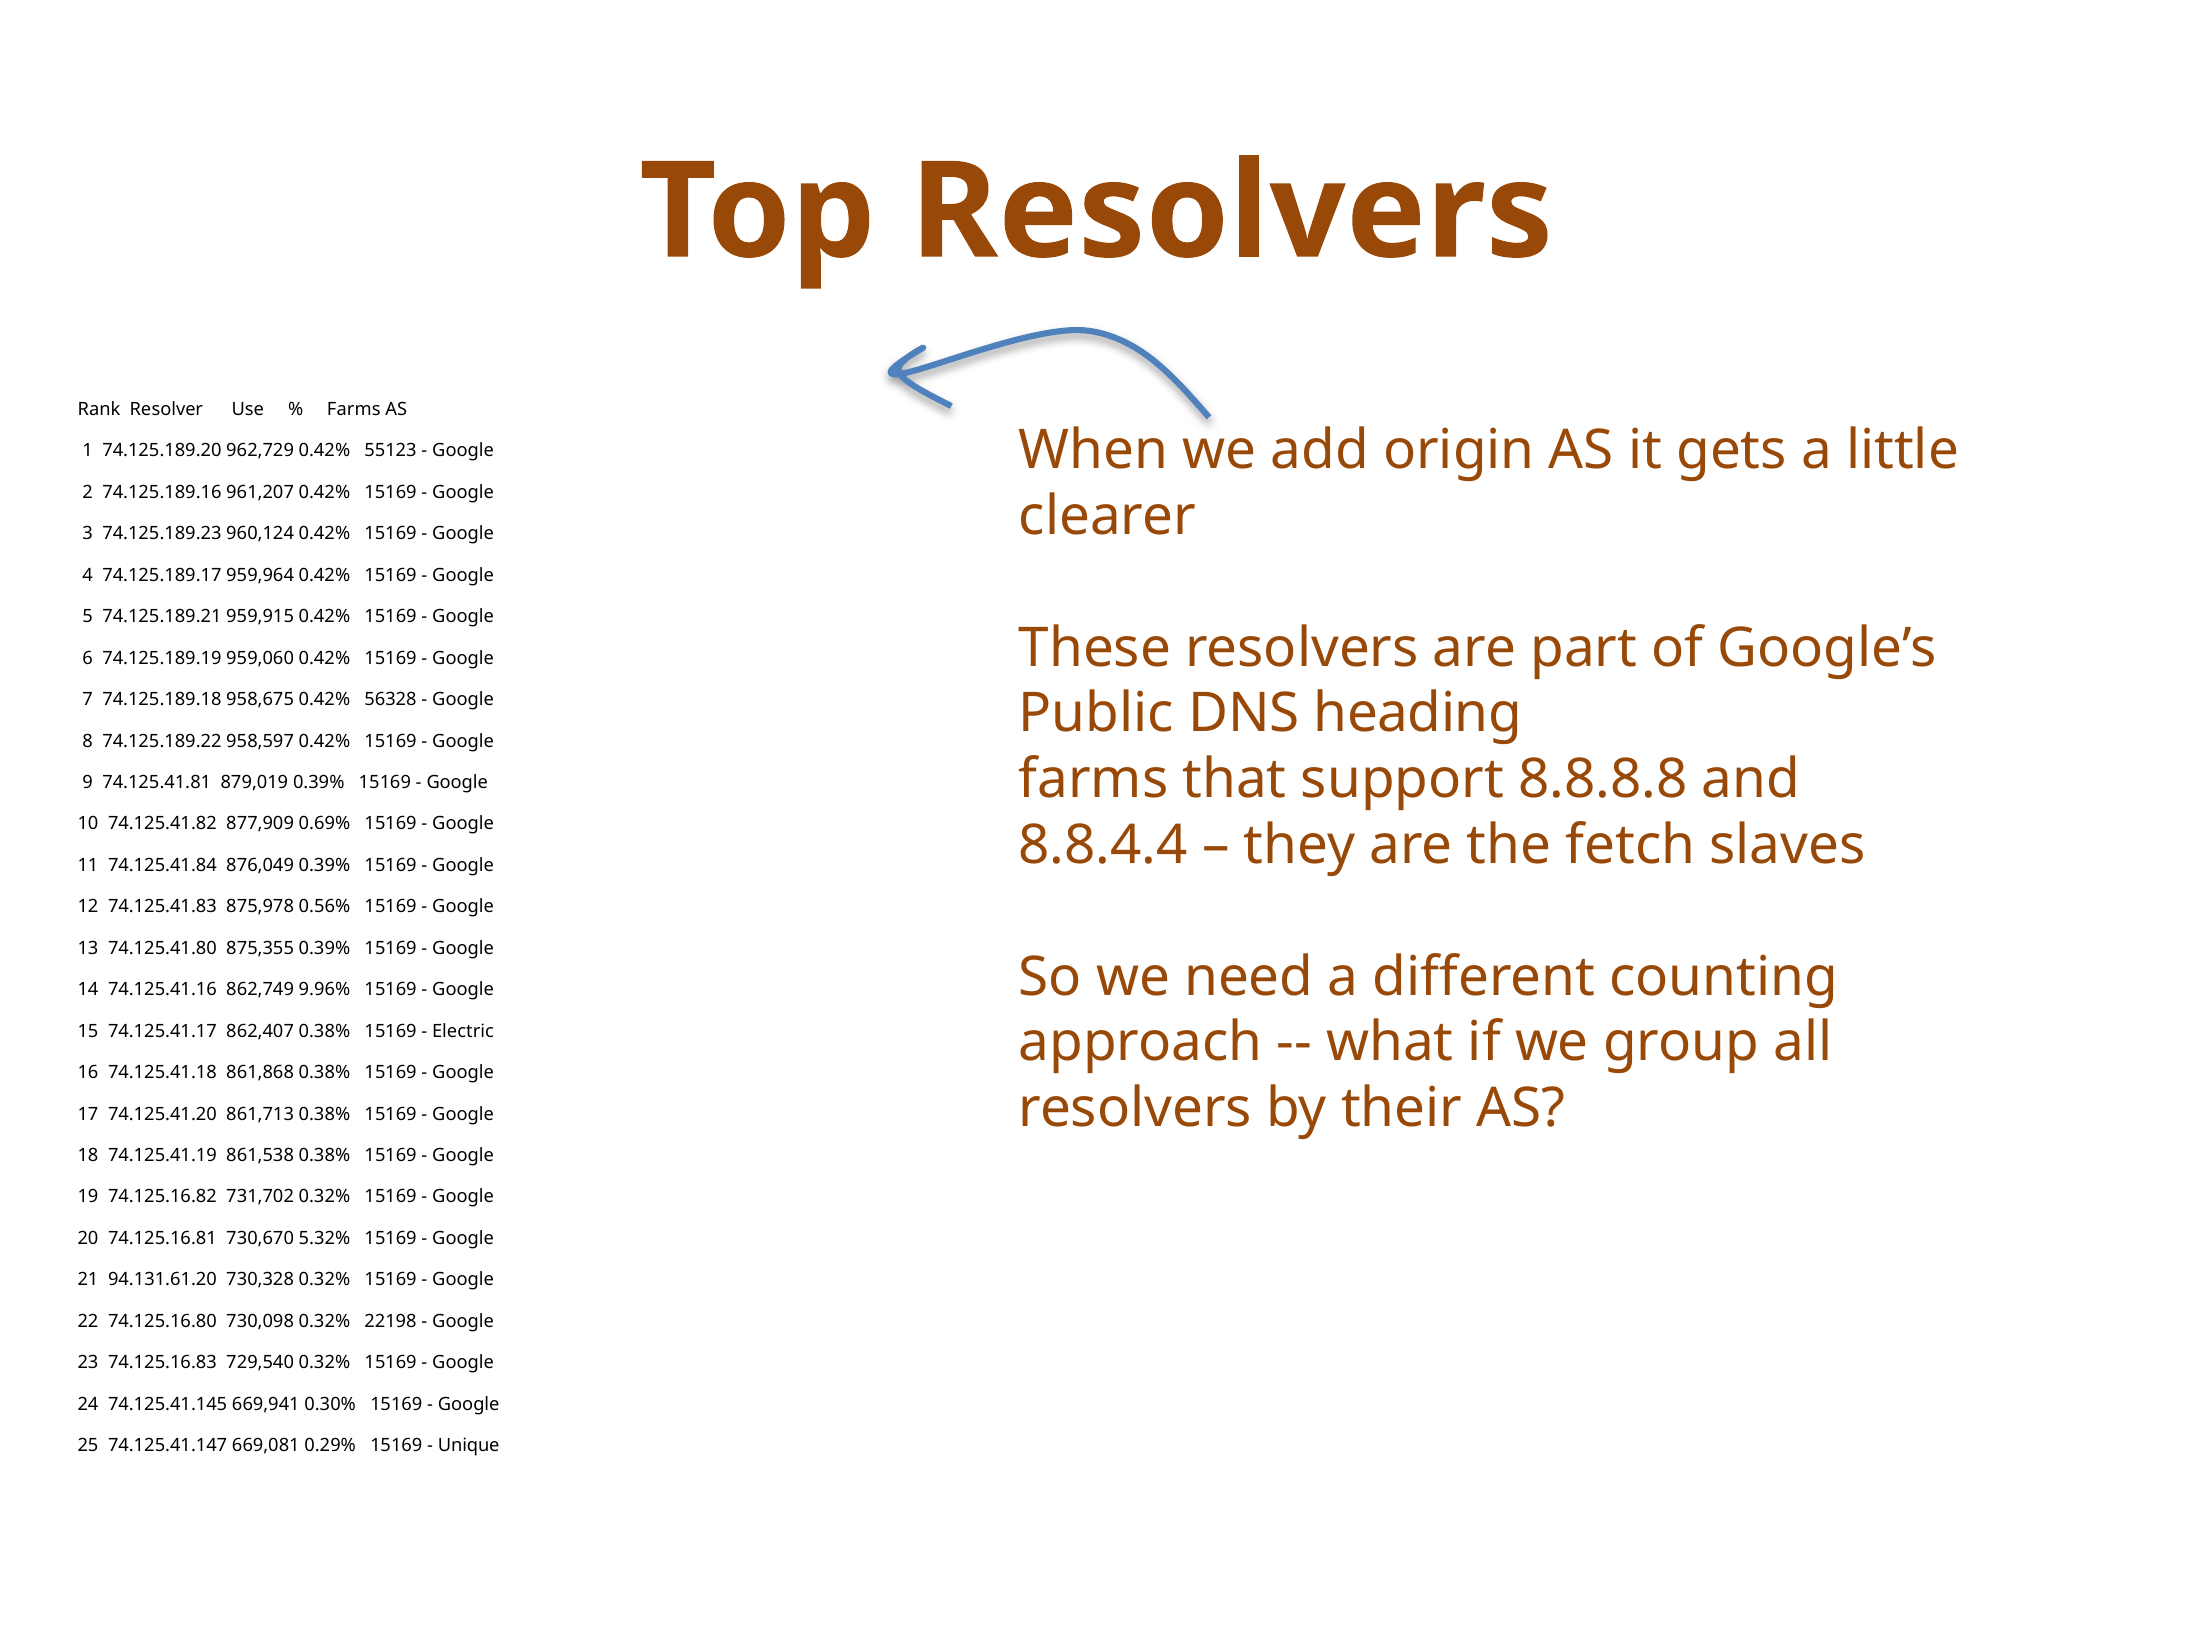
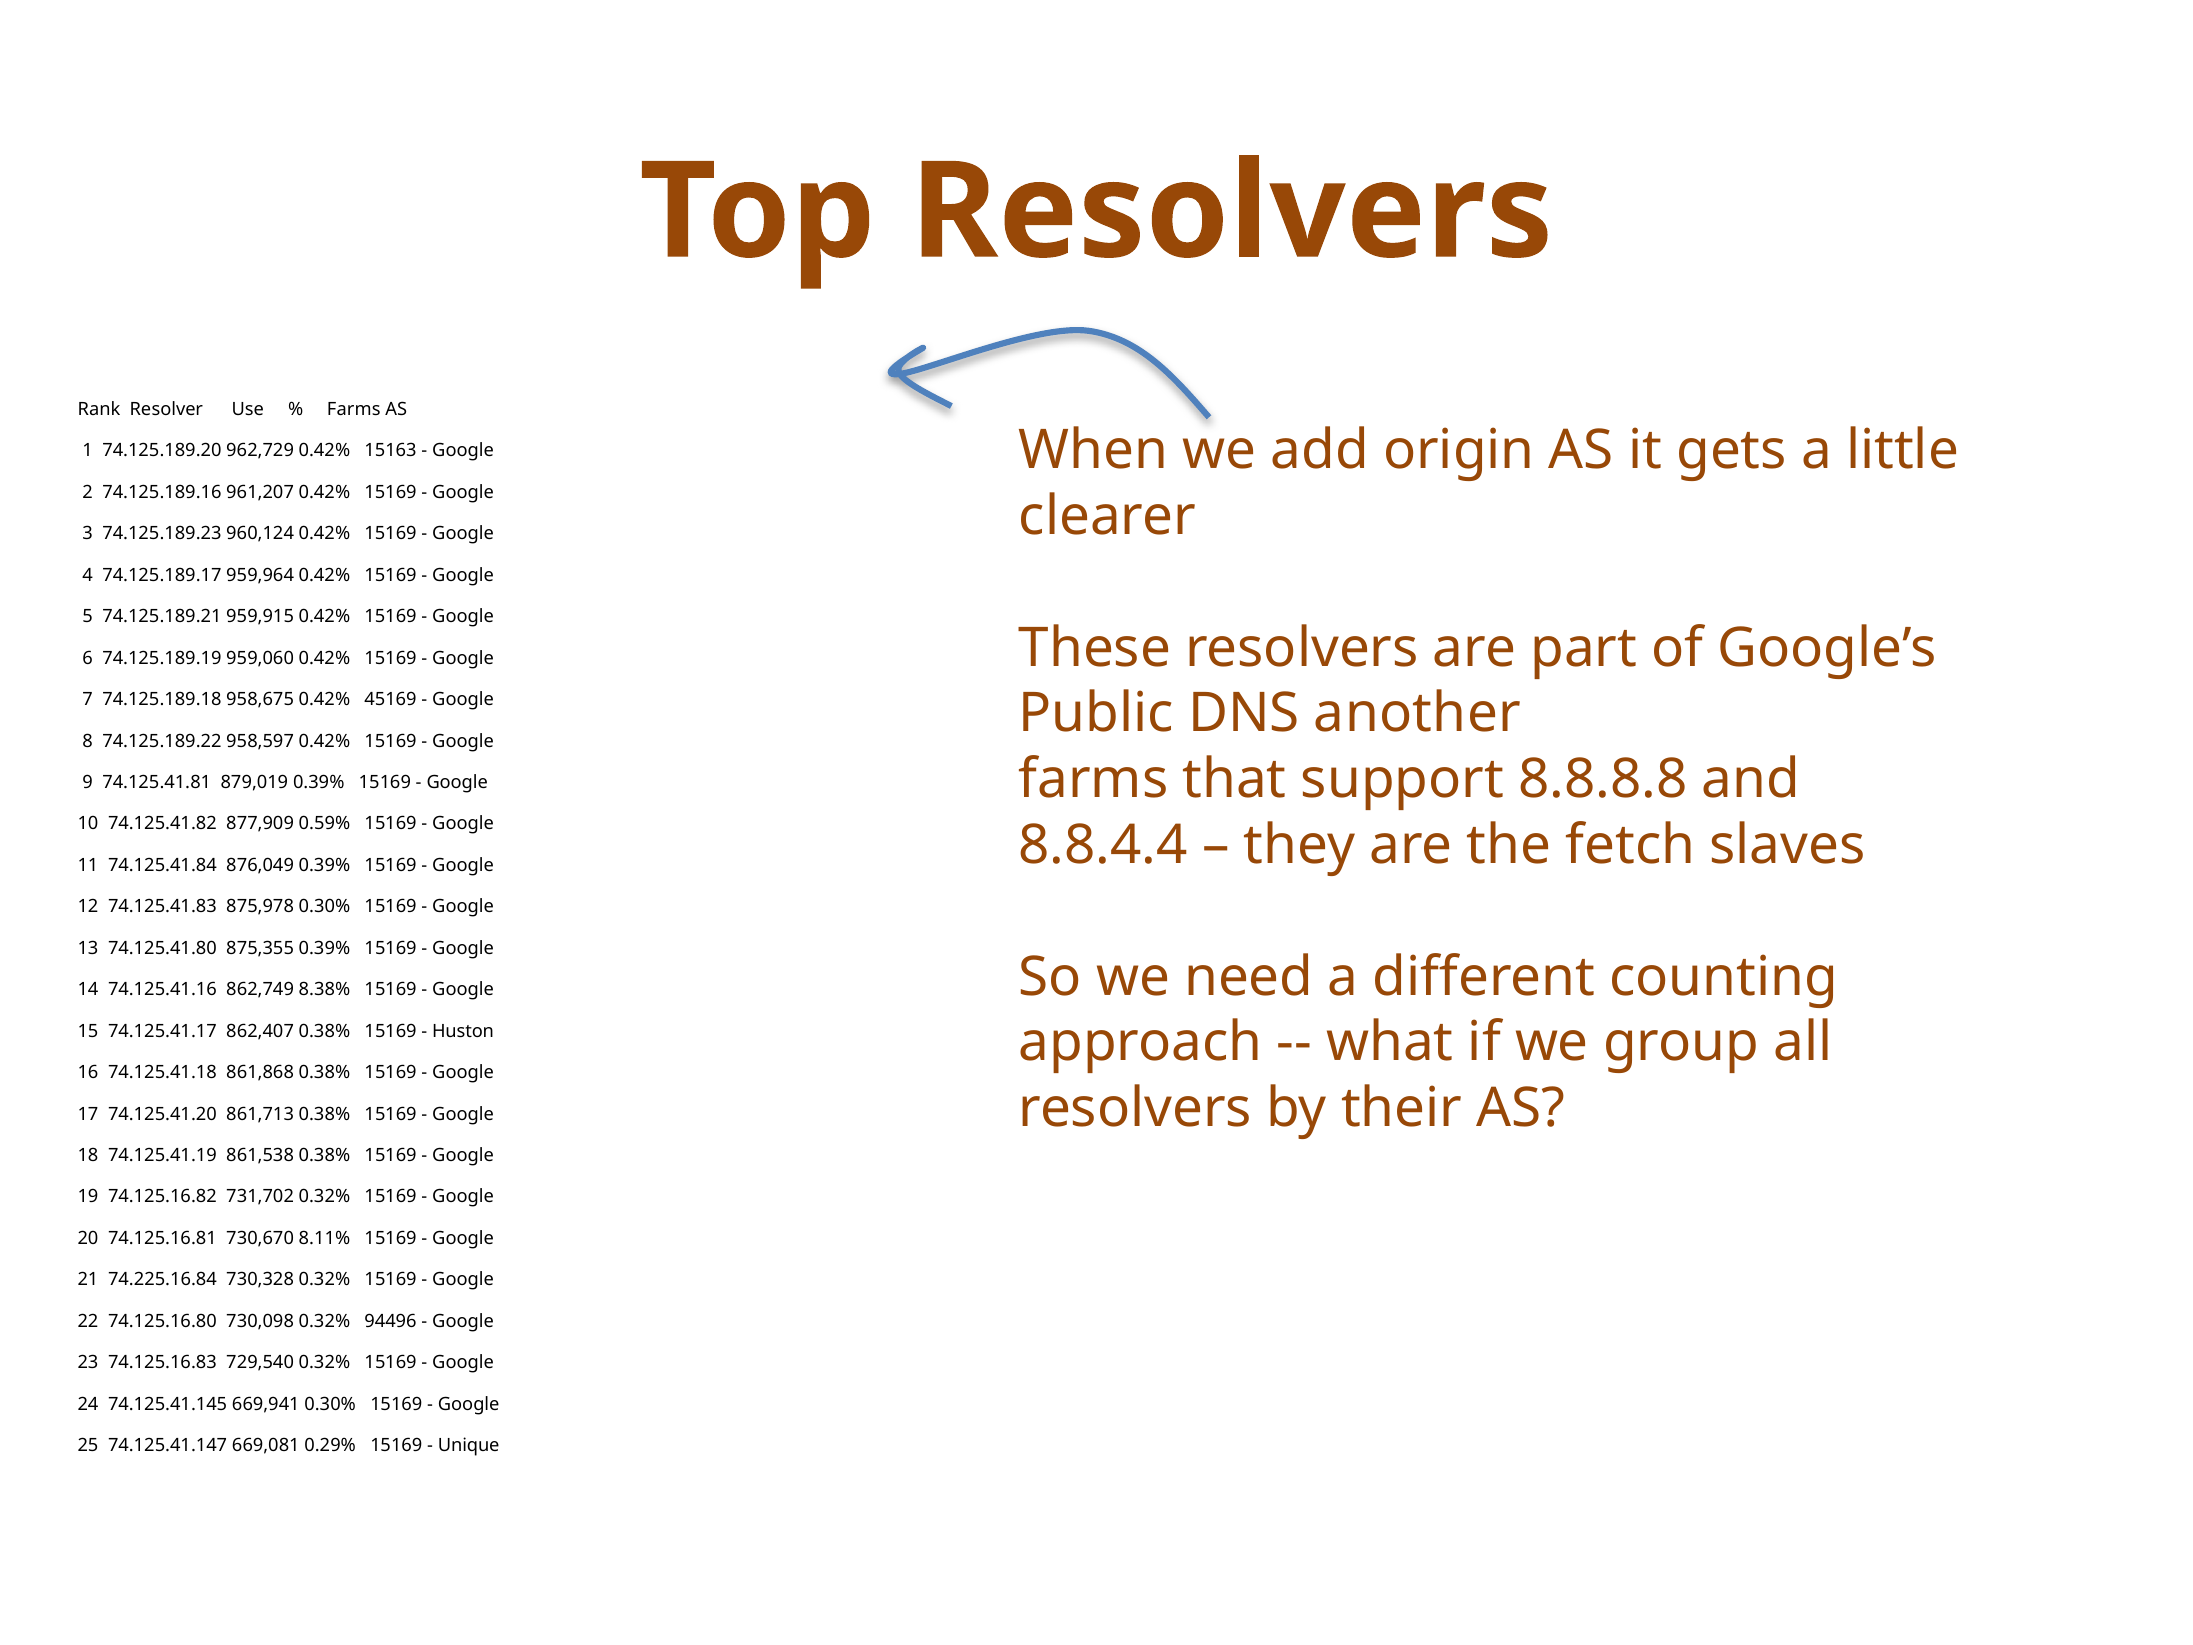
55123: 55123 -> 15163 (390, 451)
56328: 56328 -> 45169 (390, 699)
heading: heading -> another (1417, 714)
0.69%: 0.69% -> 0.59% (324, 824)
875,978 0.56%: 0.56% -> 0.30% (324, 907)
9.96%: 9.96% -> 8.38% (324, 990)
Electric: Electric -> Huston (463, 1031)
5.32%: 5.32% -> 8.11% (324, 1238)
94.131.61.20: 94.131.61.20 -> 74.225.16.84 (162, 1280)
22198: 22198 -> 94496 (391, 1321)
